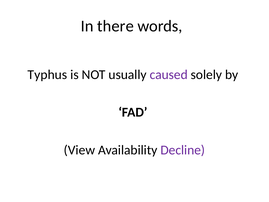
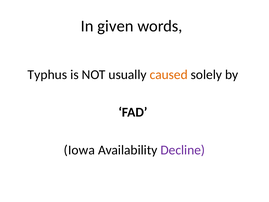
there: there -> given (115, 26)
caused colour: purple -> orange (169, 74)
View: View -> Iowa (79, 150)
